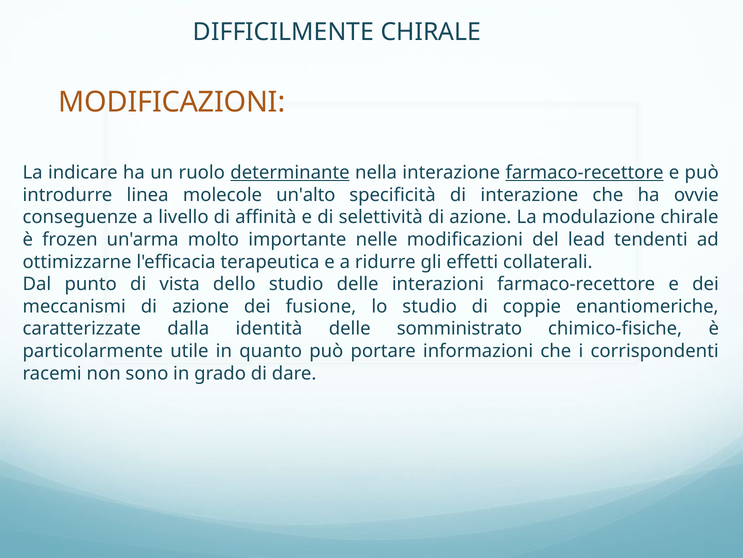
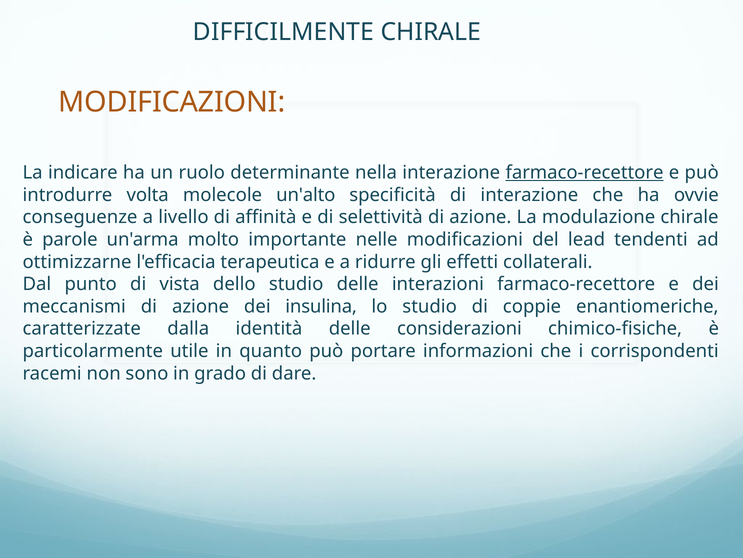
determinante underline: present -> none (290, 172)
linea: linea -> volta (148, 195)
frozen: frozen -> parole (70, 239)
fusione: fusione -> insulina (321, 306)
somministrato: somministrato -> considerazioni (459, 328)
